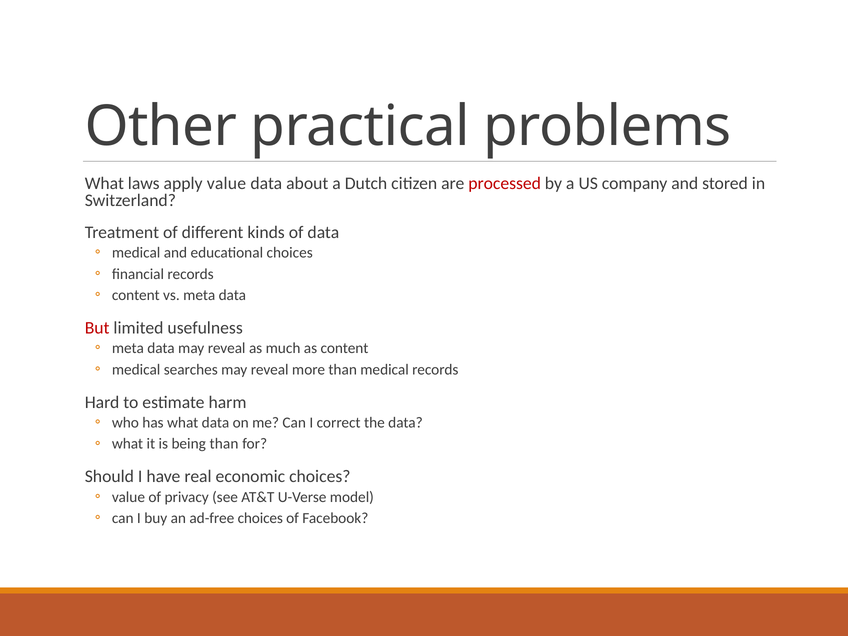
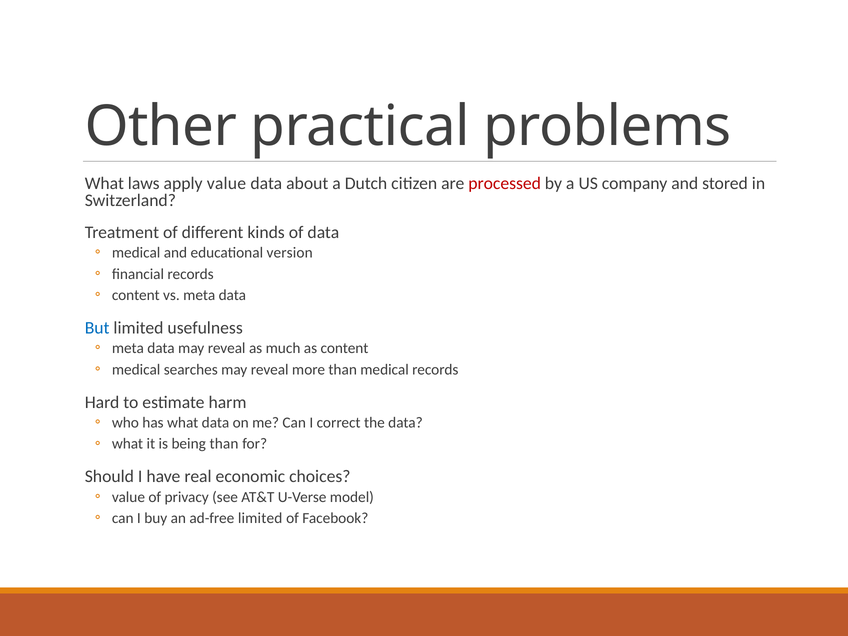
educational choices: choices -> version (290, 253)
But colour: red -> blue (97, 328)
ad-free choices: choices -> limited (260, 518)
